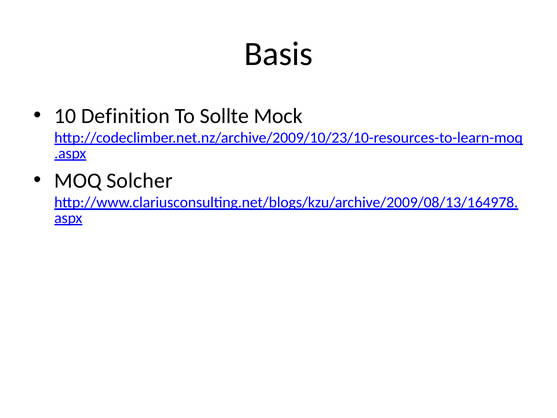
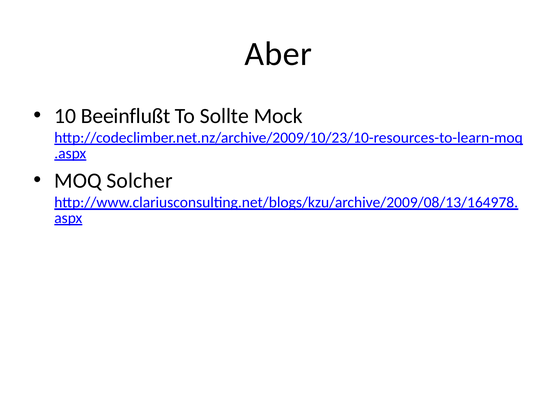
Basis: Basis -> Aber (278, 54)
Definition: Definition -> Beeinflußt (126, 116)
